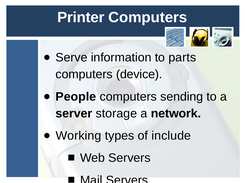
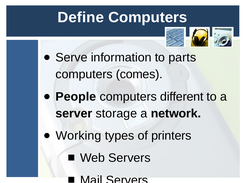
Printer: Printer -> Define (81, 17)
device: device -> comes (139, 75)
sending: sending -> different (182, 97)
include: include -> printers (171, 136)
